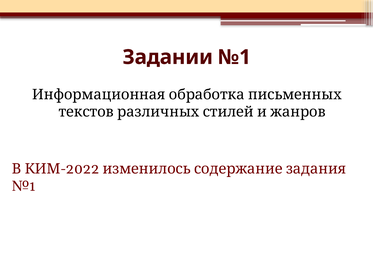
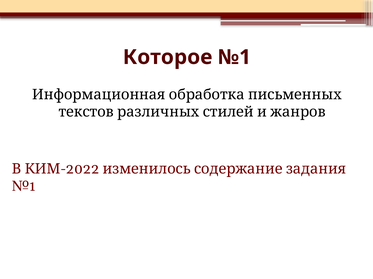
Задании: Задании -> Которое (168, 57)
